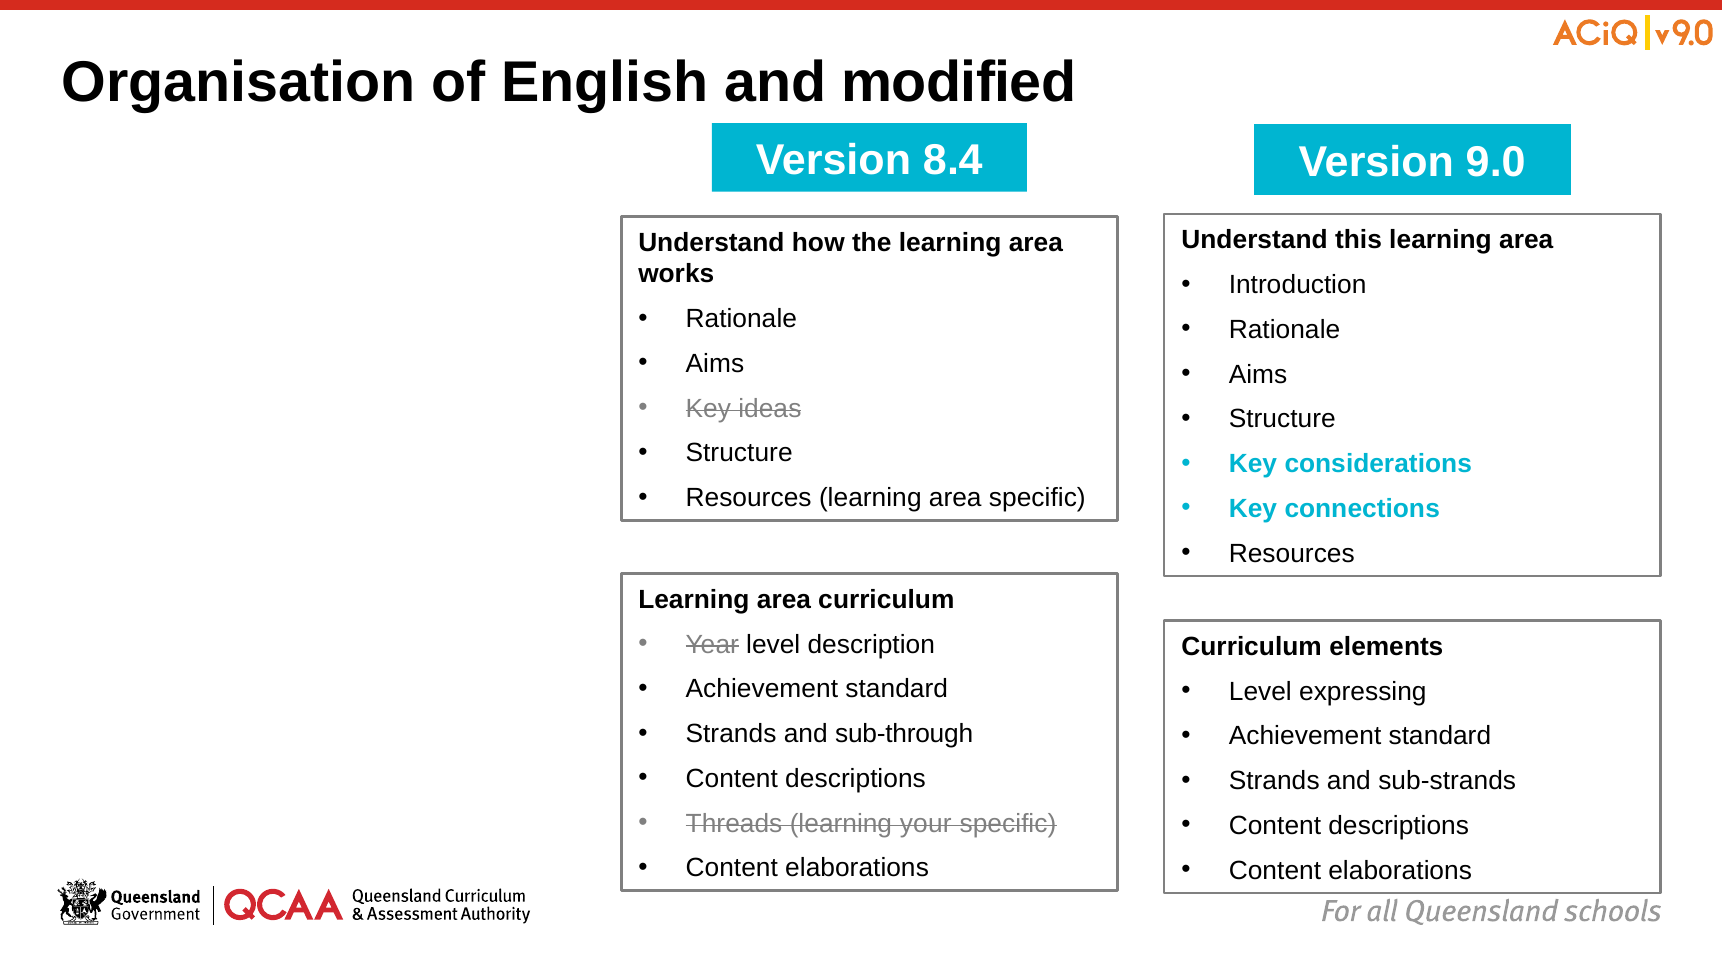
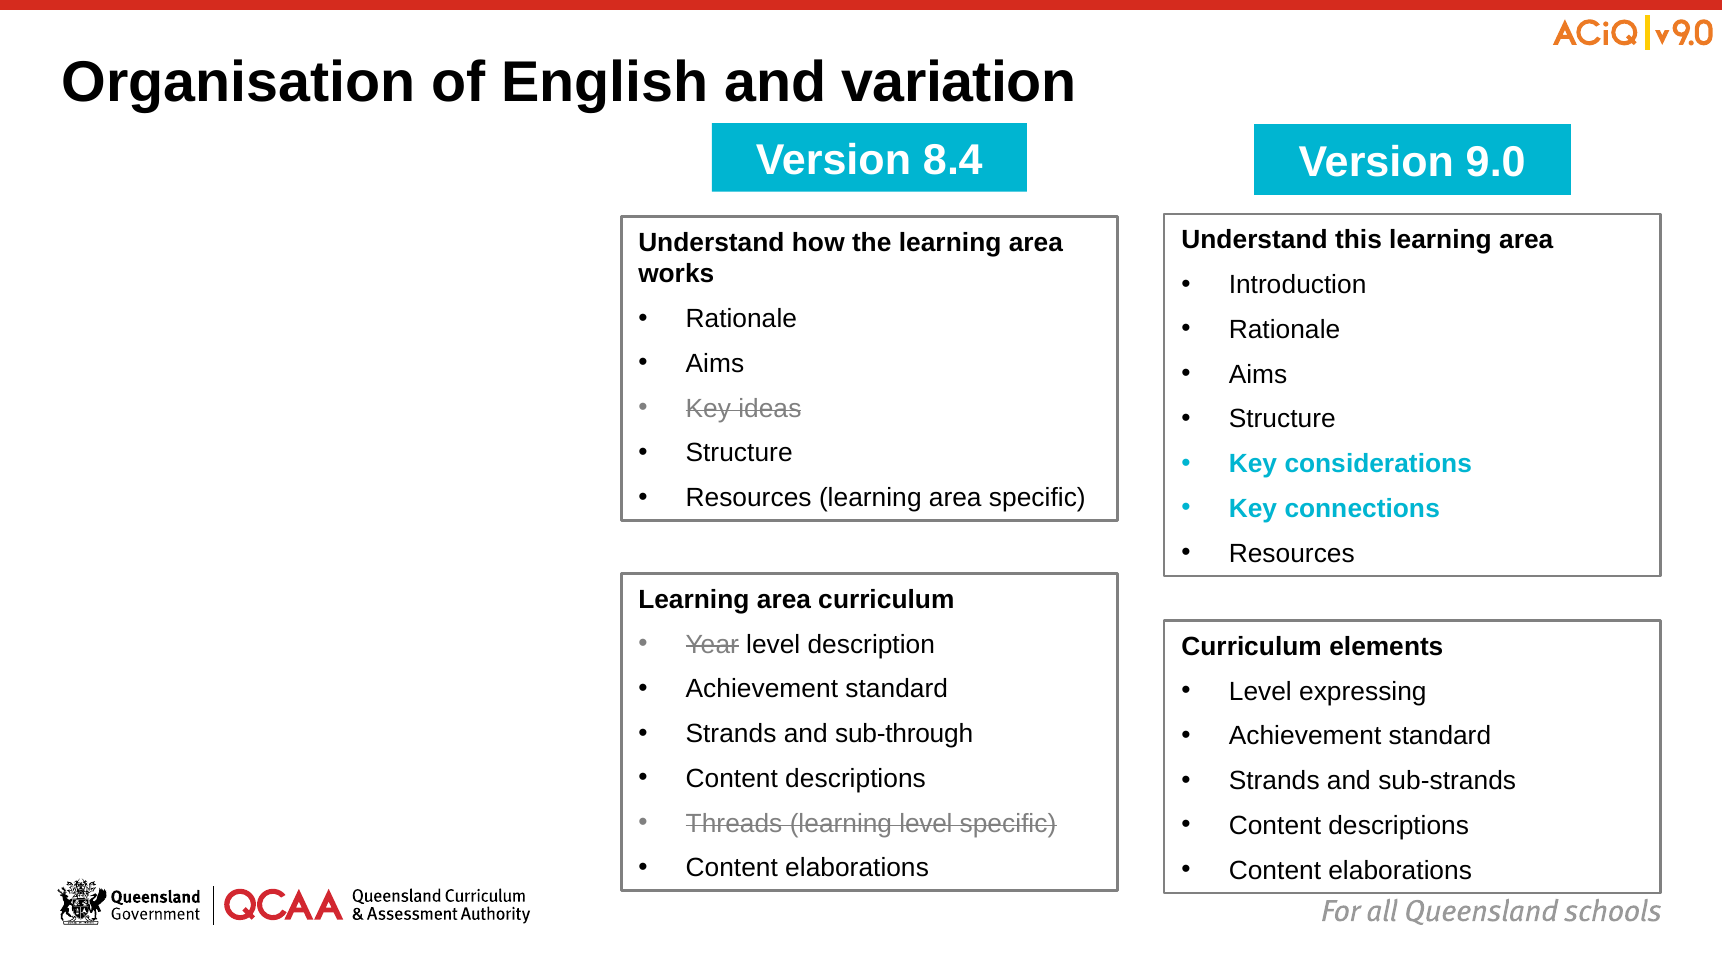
modified: modified -> variation (959, 82)
learning your: your -> level (926, 823)
